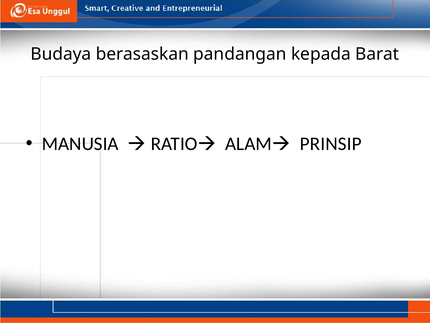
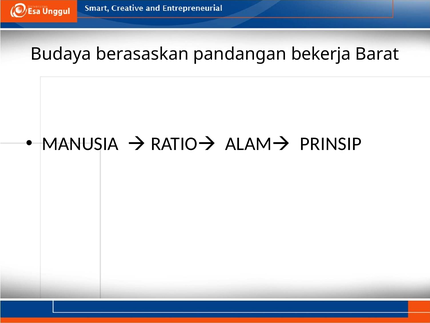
kepada: kepada -> bekerja (321, 54)
